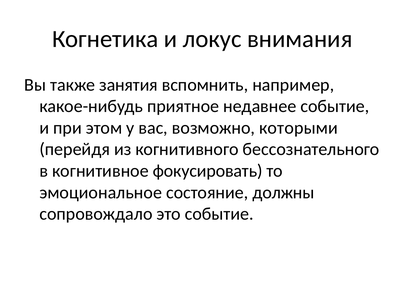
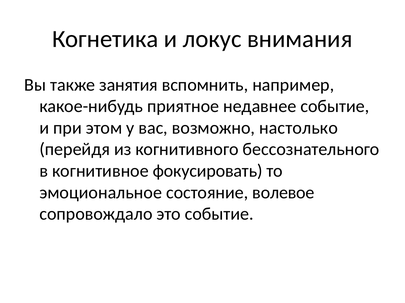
которыми: которыми -> настолько (299, 128)
должны: должны -> волевое (283, 193)
